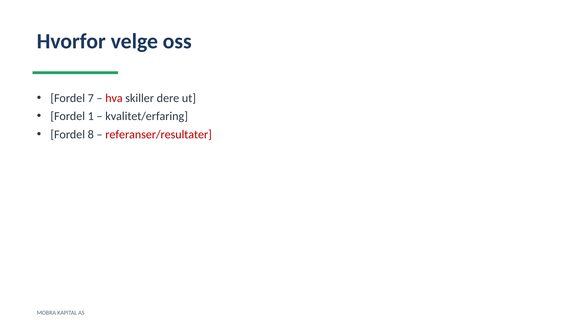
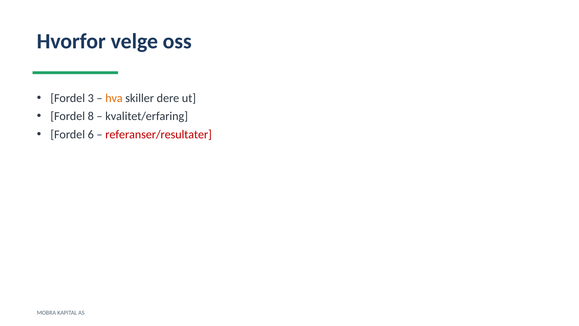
7: 7 -> 3 (91, 98)
hva colour: red -> orange (114, 98)
1: 1 -> 8 (91, 116)
8: 8 -> 6 (91, 134)
